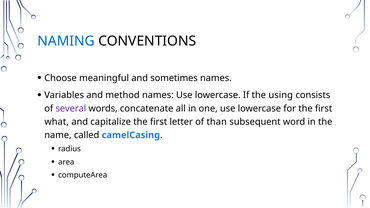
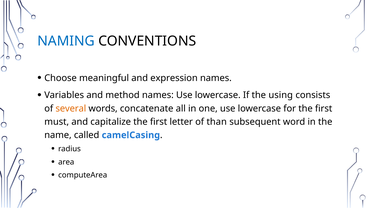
sometimes: sometimes -> expression (174, 78)
several colour: purple -> orange (71, 109)
what: what -> must (57, 122)
